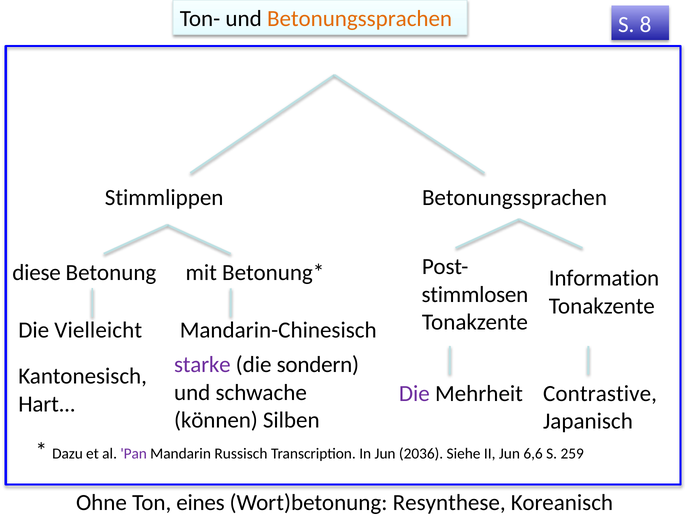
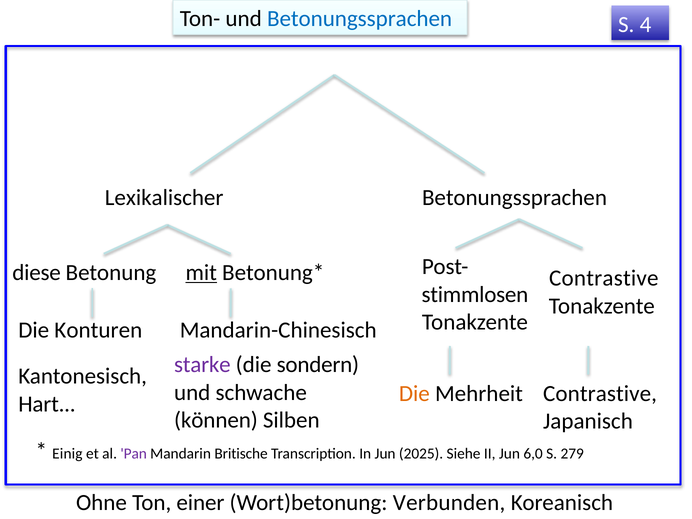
Betonungssprachen colour: orange -> blue (360, 19)
8: 8 -> 4 (646, 25)
Stimmlippen: Stimmlippen -> Lexikalischer (164, 198)
mit underline: none -> present (201, 273)
Information: Information -> Contrastive (604, 278)
Vielleicht: Vielleicht -> Konturen (98, 330)
Die colour: purple -> orange (414, 394)
Dazu: Dazu -> Einig (67, 454)
Russisch: Russisch -> Britische (241, 454)
2036: 2036 -> 2025 (421, 454)
6,6: 6,6 -> 6,0 (533, 454)
259: 259 -> 279 (572, 454)
eines: eines -> einer (200, 503)
Resynthese: Resynthese -> Verbunden (449, 503)
